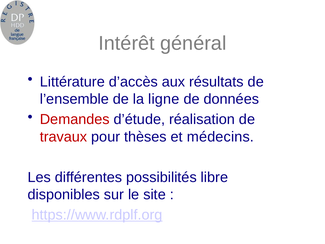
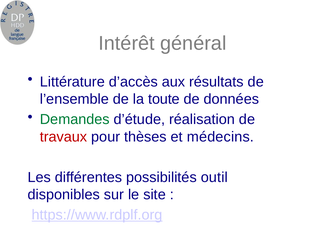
ligne: ligne -> toute (164, 99)
Demandes colour: red -> green (75, 119)
libre: libre -> outil (214, 177)
